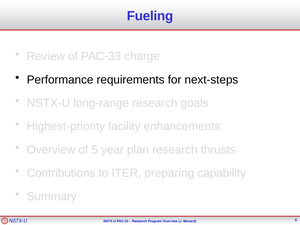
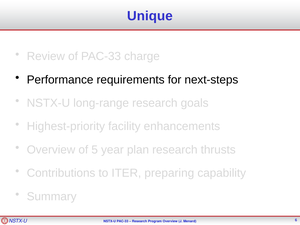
Fueling: Fueling -> Unique (150, 16)
